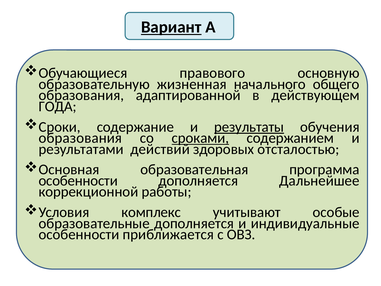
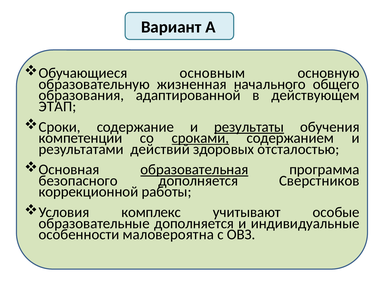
Вариант underline: present -> none (171, 27)
правового: правового -> основным (212, 73)
ГОДА: ГОДА -> ЭТАП (57, 106)
образования: образования -> компетенции (81, 138)
образовательная underline: none -> present (194, 169)
особенности: особенности -> безопасного (78, 181)
Дальнейшее: Дальнейшее -> Сверстников (319, 181)
приближается: приближается -> маловероятна (168, 234)
